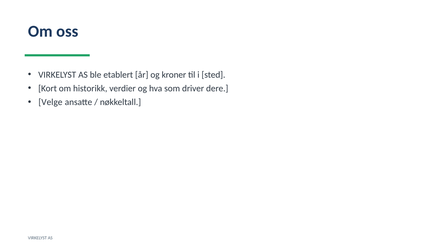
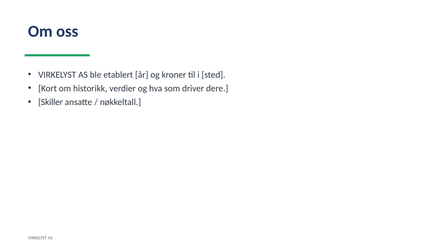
Velge: Velge -> Skiller (51, 102)
